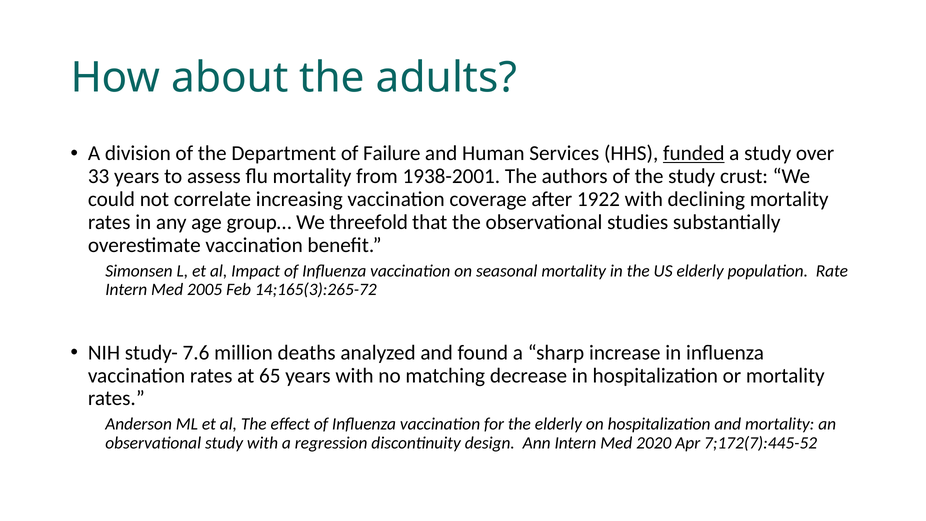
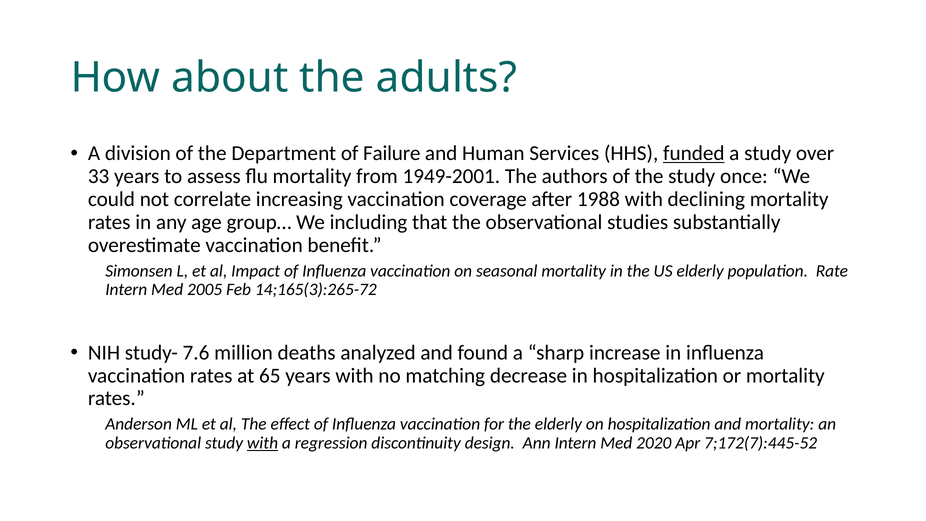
1938-2001: 1938-2001 -> 1949-2001 (451, 176)
crust: crust -> once (744, 176)
1922: 1922 -> 1988 (598, 199)
threefold: threefold -> including (369, 222)
with underline: none -> present (263, 443)
